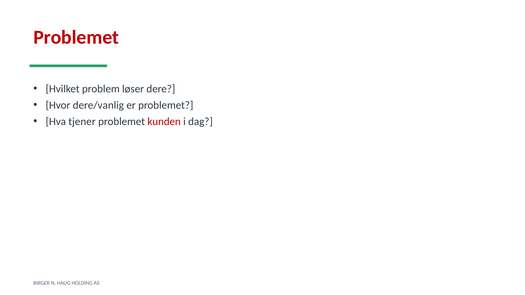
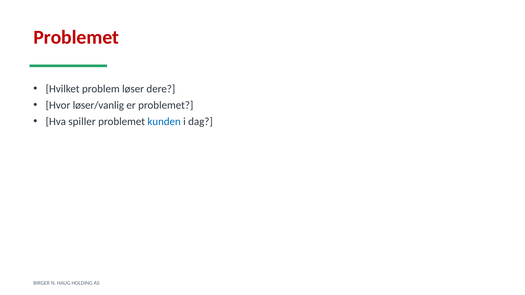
dere/vanlig: dere/vanlig -> løser/vanlig (98, 105)
tjener: tjener -> spiller (82, 122)
kunden colour: red -> blue (164, 122)
